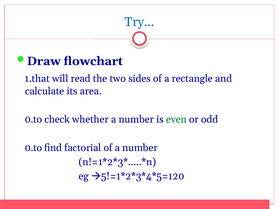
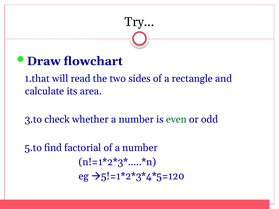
Try colour: blue -> black (139, 22)
0.to: 0.to -> 3.to (33, 120)
0.to: 0.to -> 5.to (33, 148)
